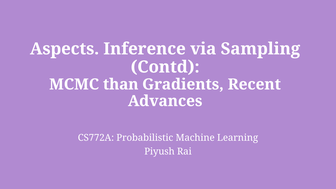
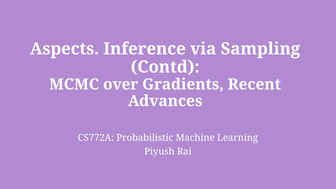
than: than -> over (121, 84)
